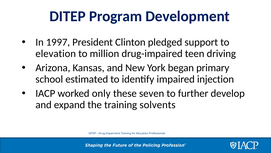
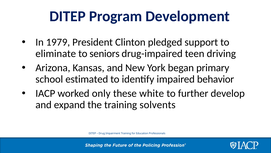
1997: 1997 -> 1979 (58, 42)
elevation: elevation -> eliminate (56, 53)
million: million -> seniors (105, 53)
injection: injection -> behavior (216, 79)
seven: seven -> white (152, 93)
